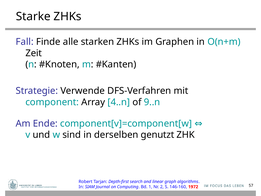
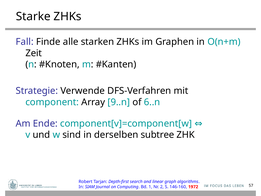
4..n: 4..n -> 9..n (119, 102)
9..n: 9..n -> 6..n (152, 102)
genutzt: genutzt -> subtree (157, 135)
